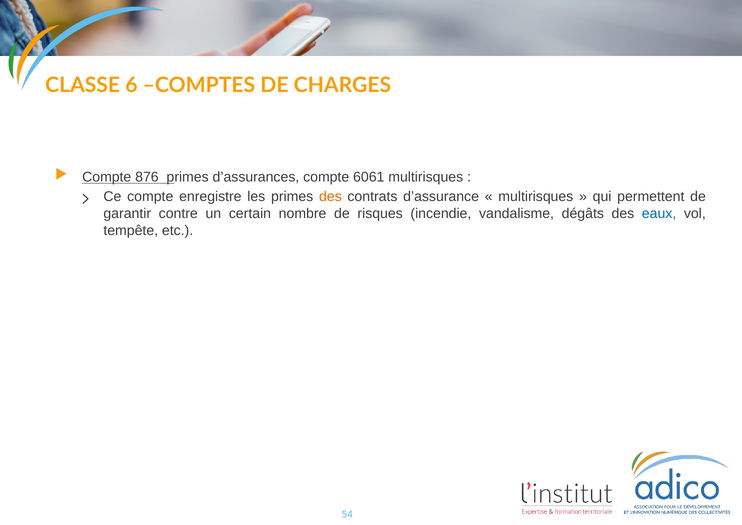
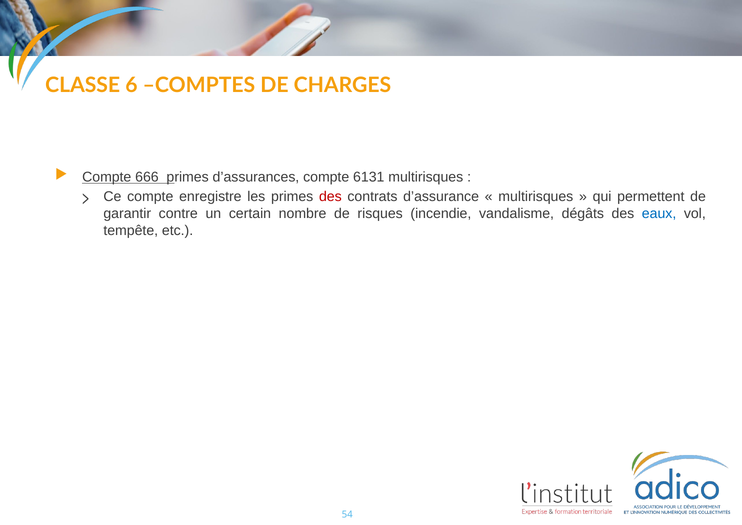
876: 876 -> 666 (147, 177)
6061: 6061 -> 6131 (369, 177)
des colour: orange -> red (330, 197)
